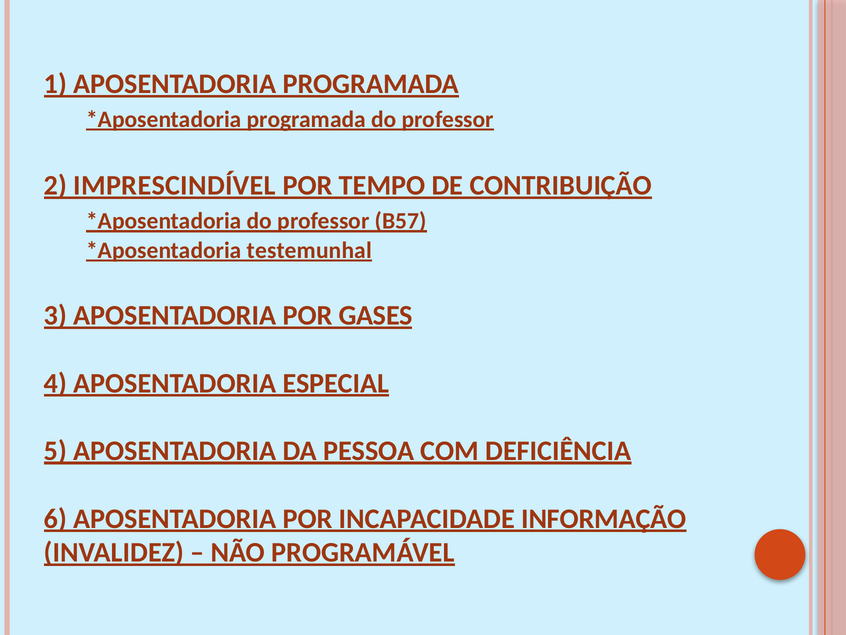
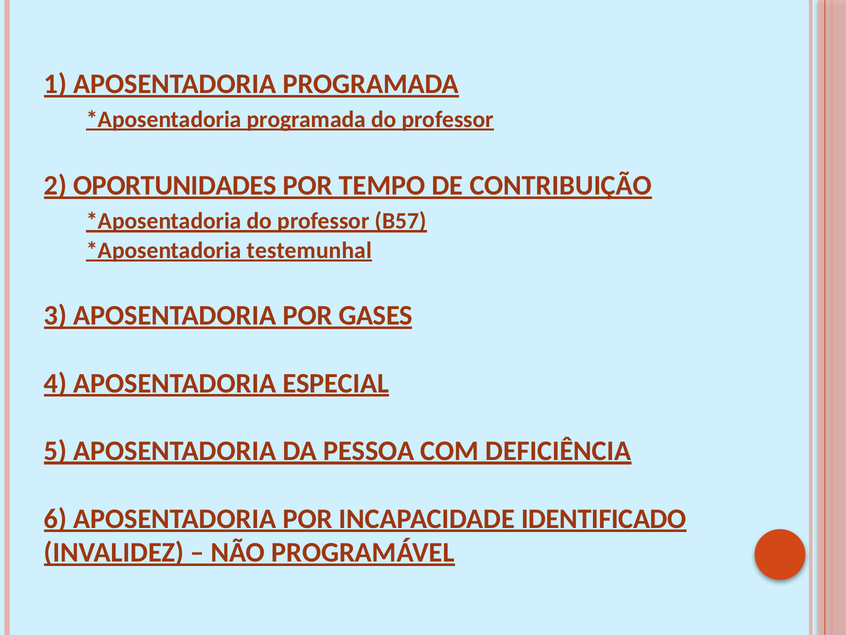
IMPRESCINDÍVEL: IMPRESCINDÍVEL -> OPORTUNIDADES (175, 186)
INFORMAÇÃO: INFORMAÇÃO -> IDENTIFICADO (604, 518)
